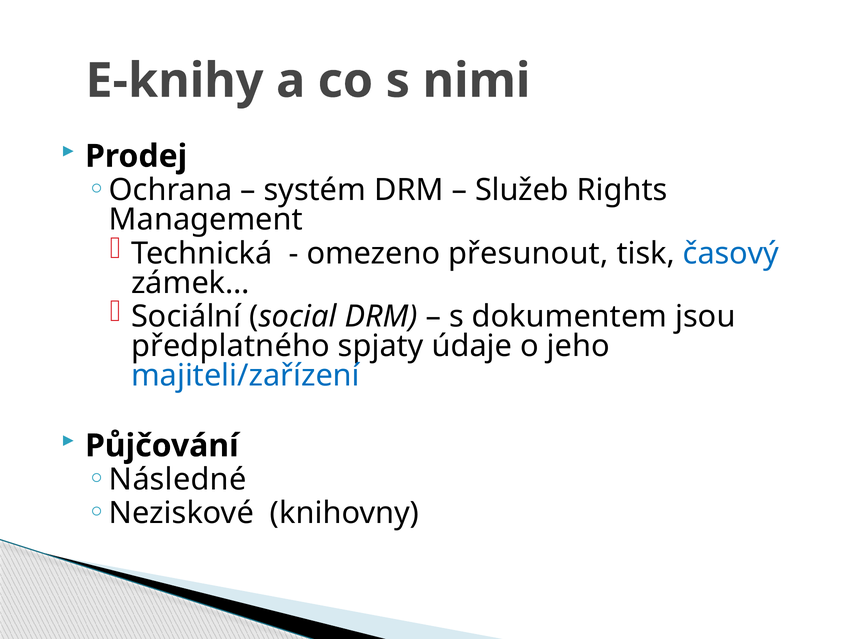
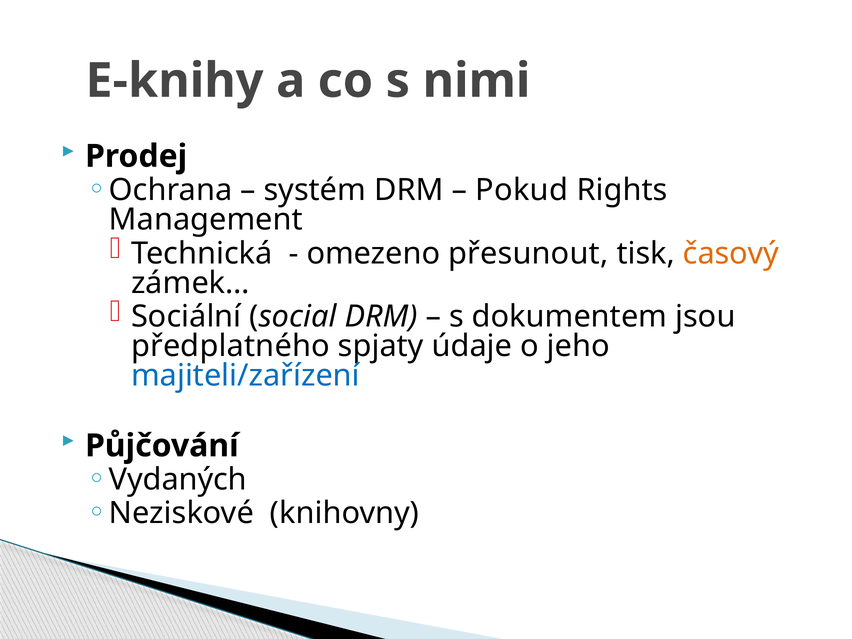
Služeb: Služeb -> Pokud (522, 190)
časový colour: blue -> orange (731, 253)
Následné: Následné -> Vydaných (178, 480)
